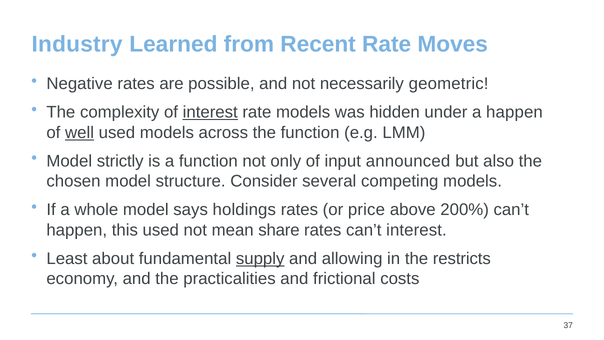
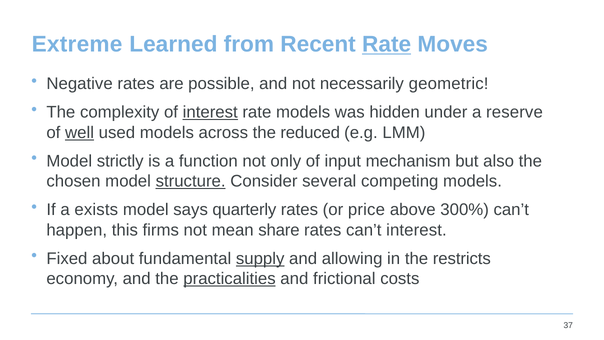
Industry: Industry -> Extreme (77, 44)
Rate underline: none -> present (387, 44)
a happen: happen -> reserve (514, 112)
the function: function -> reduced (310, 132)
announced: announced -> mechanism (408, 161)
structure underline: none -> present (191, 181)
whole: whole -> exists (96, 210)
holdings: holdings -> quarterly (244, 210)
200%: 200% -> 300% (465, 210)
this used: used -> firms (161, 230)
Least: Least -> Fixed (67, 258)
practicalities underline: none -> present (229, 279)
